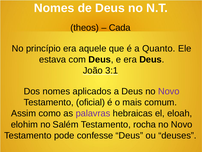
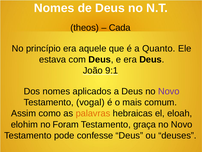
3:1: 3:1 -> 9:1 (112, 70)
oficial: oficial -> vogal (90, 102)
palavras colour: purple -> orange (93, 113)
Salém: Salém -> Foram (66, 124)
rocha: rocha -> graça (145, 124)
